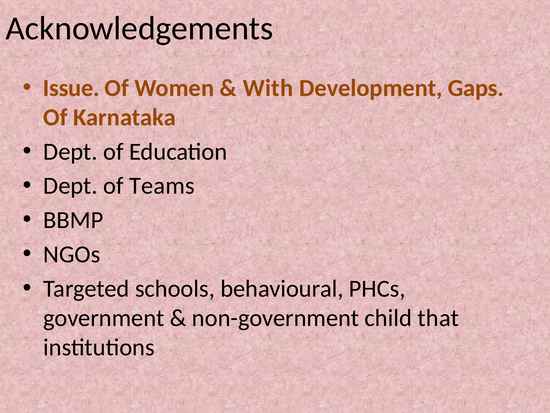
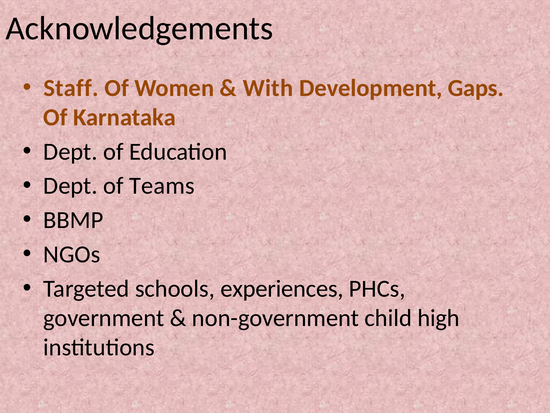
Issue: Issue -> Staff (71, 88)
behavioural: behavioural -> experiences (282, 288)
that: that -> high (439, 318)
